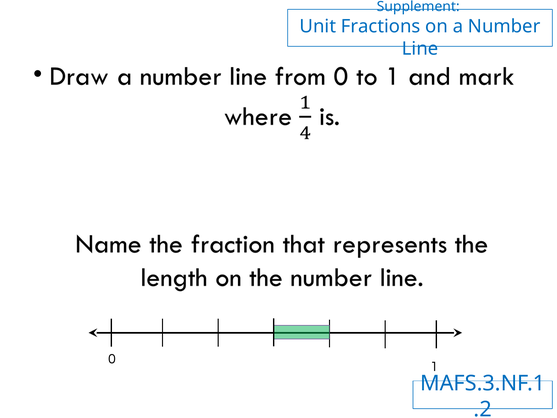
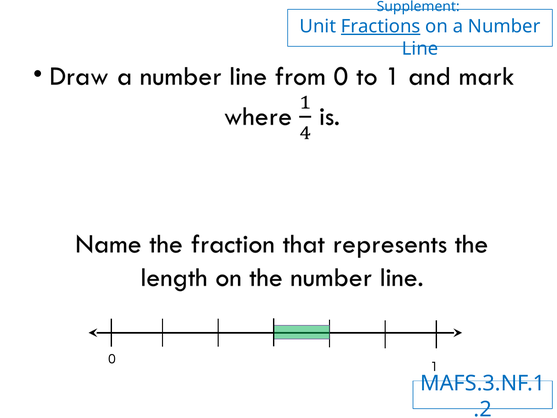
Fractions underline: none -> present (381, 26)
